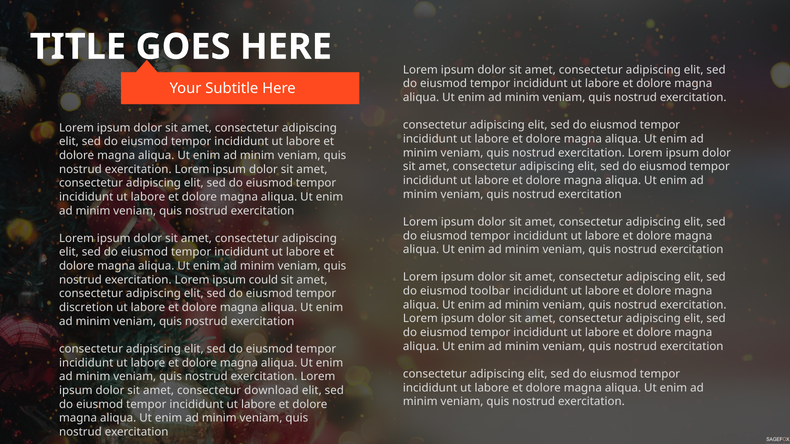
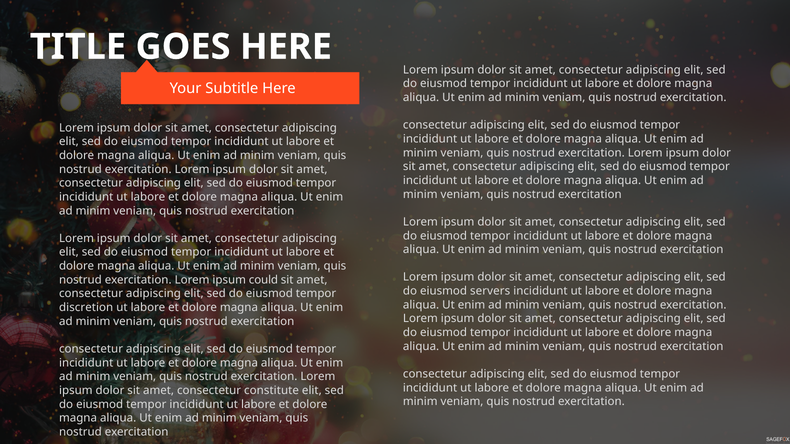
toolbar: toolbar -> servers (490, 291)
download: download -> constitute (272, 391)
